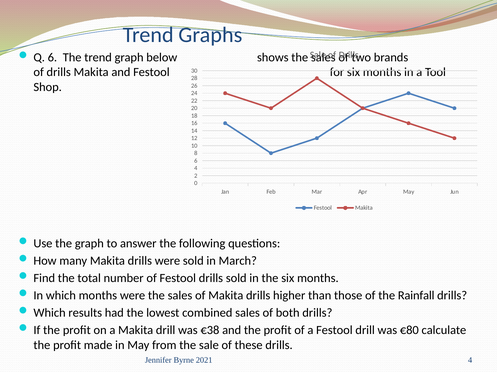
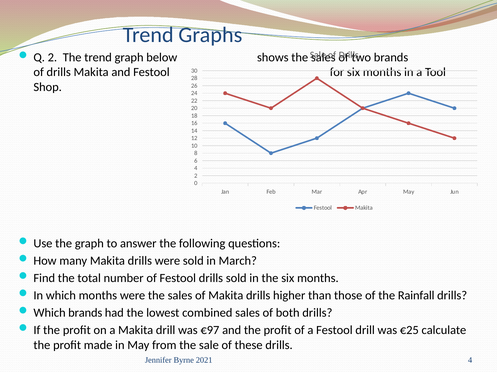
Q 6: 6 -> 2 (52, 57)
Which results: results -> brands (85, 313)
€38: €38 -> €97 (210, 331)
€80: €80 -> €25 (409, 331)
